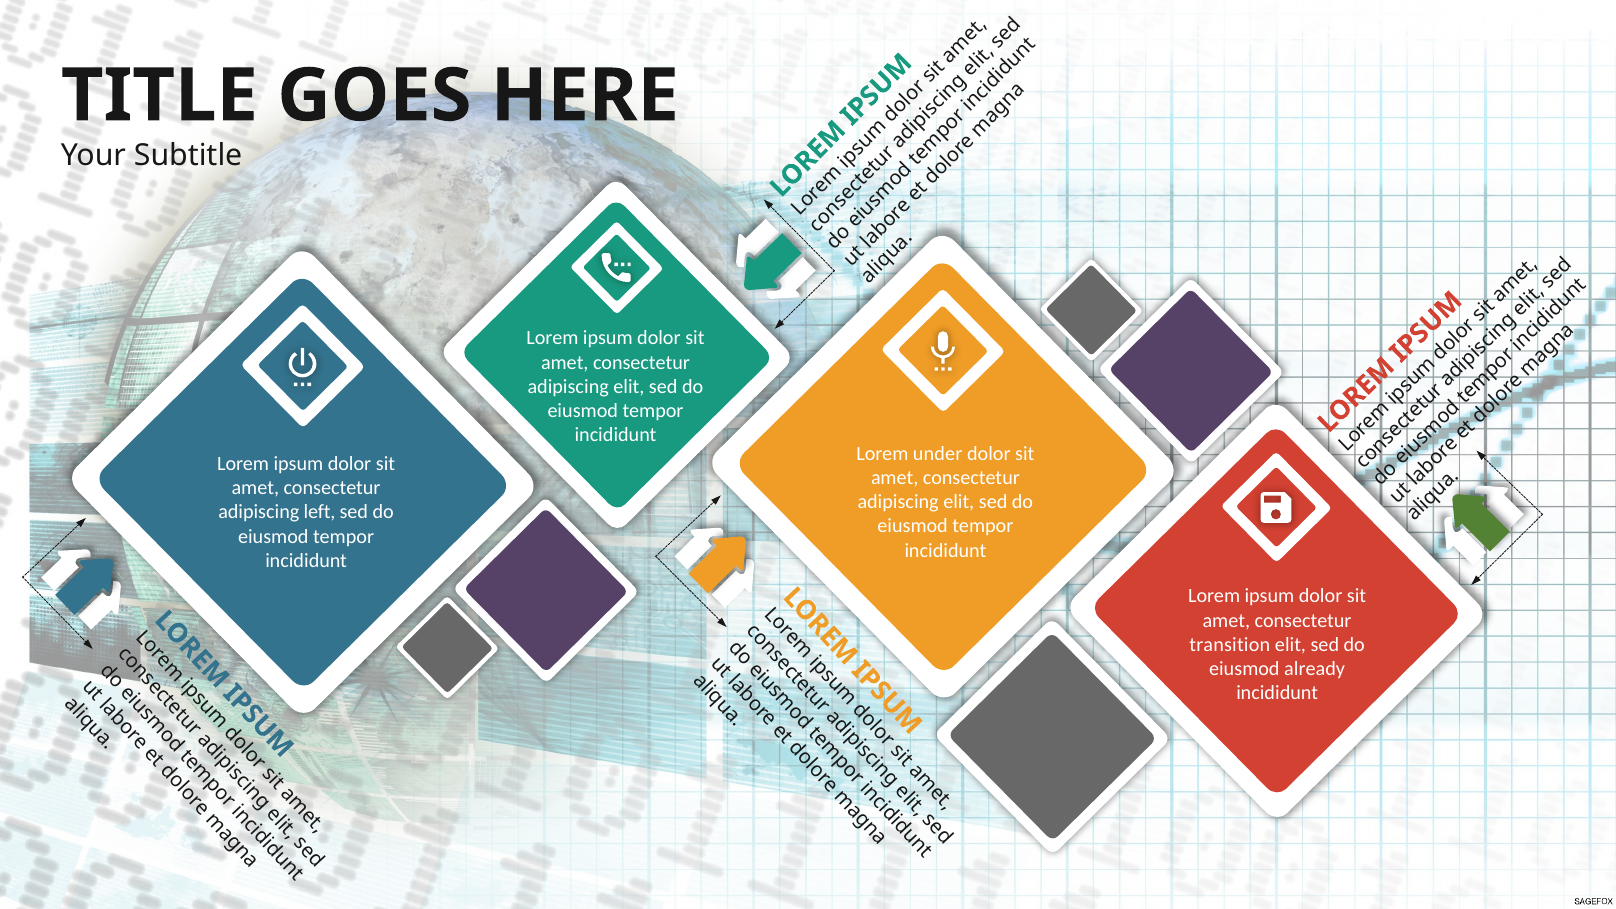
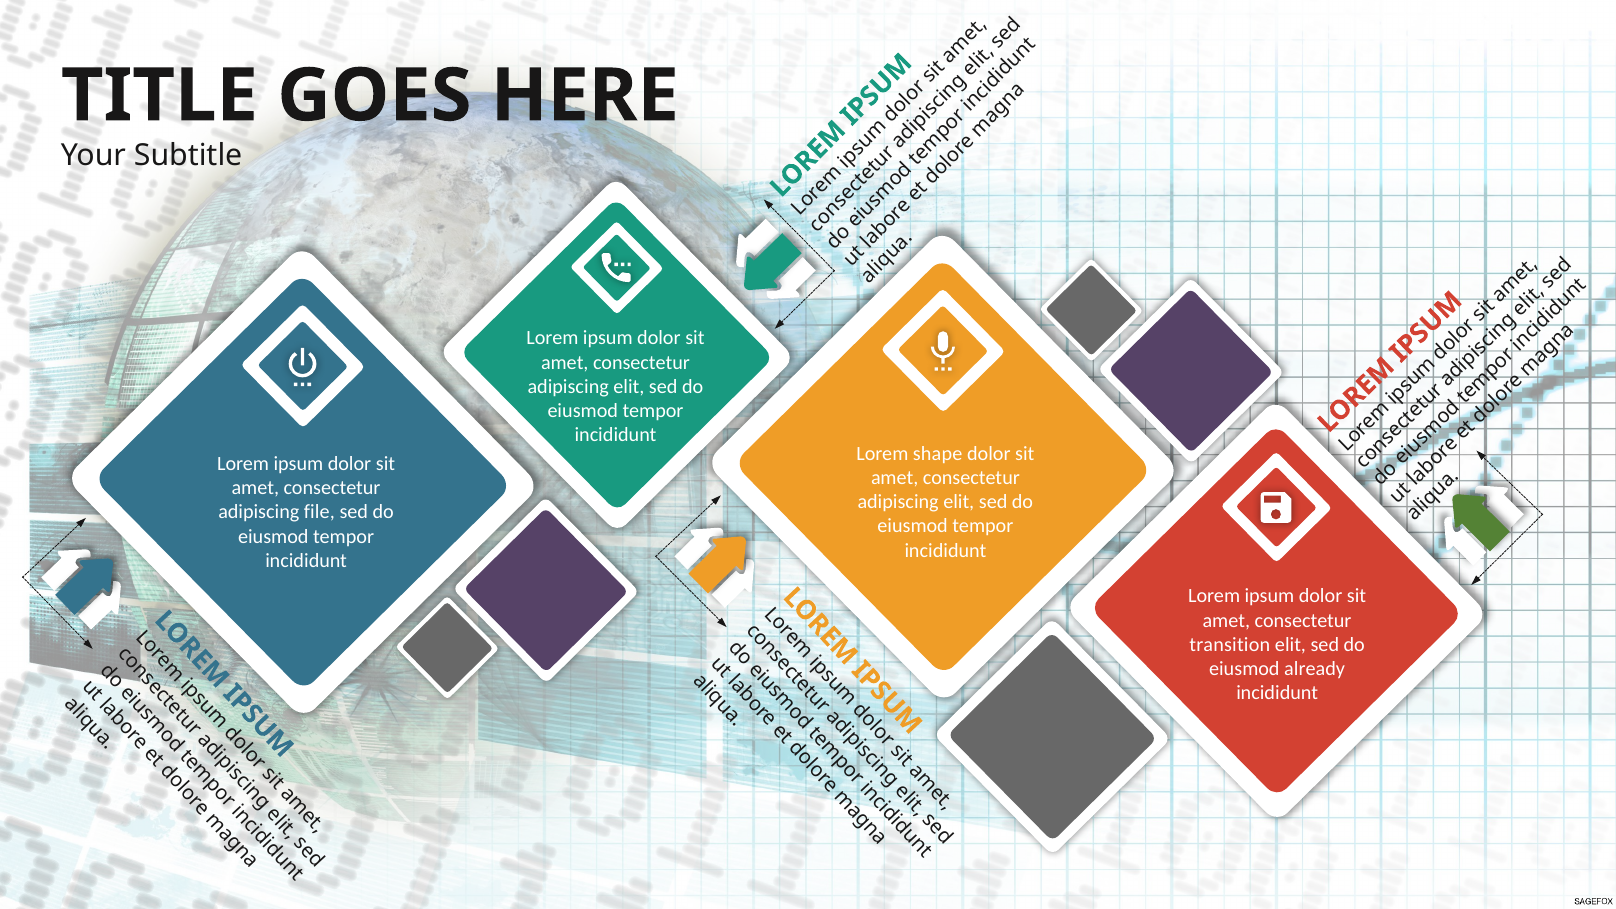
under: under -> shape (938, 454)
left: left -> file (319, 512)
